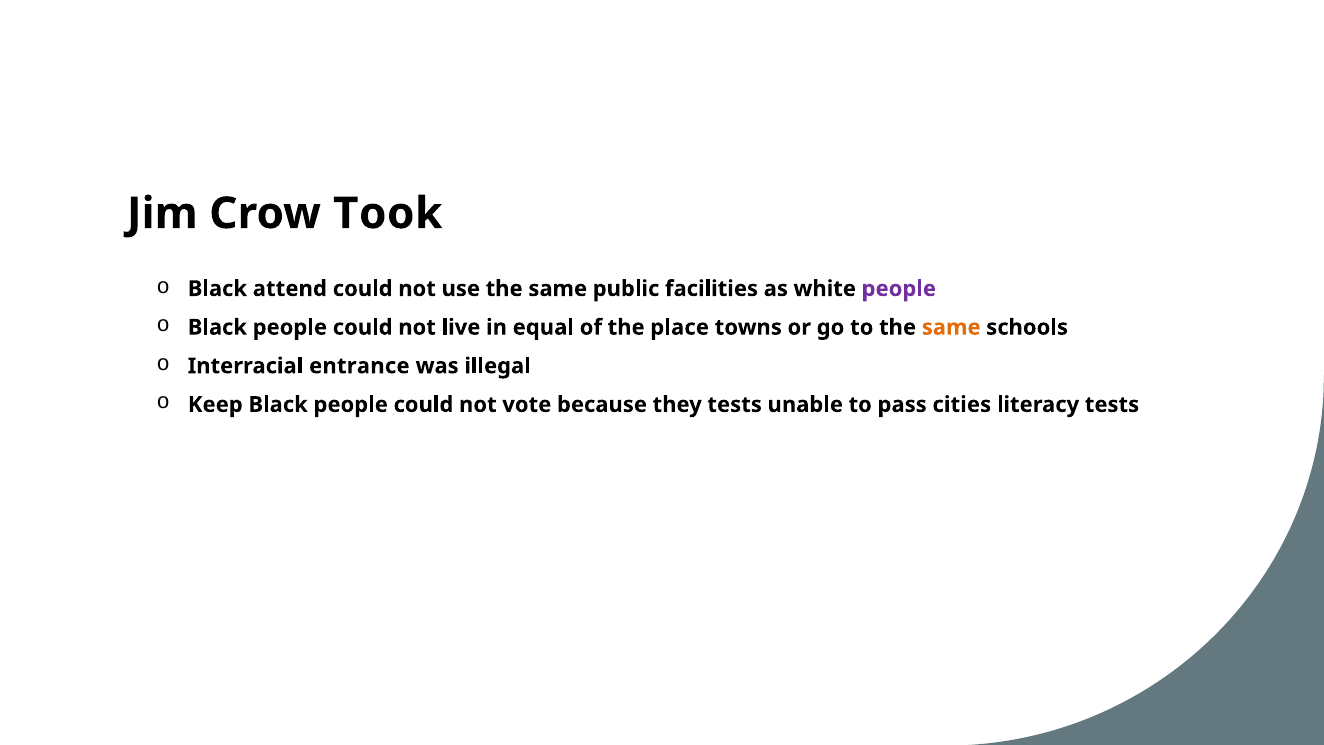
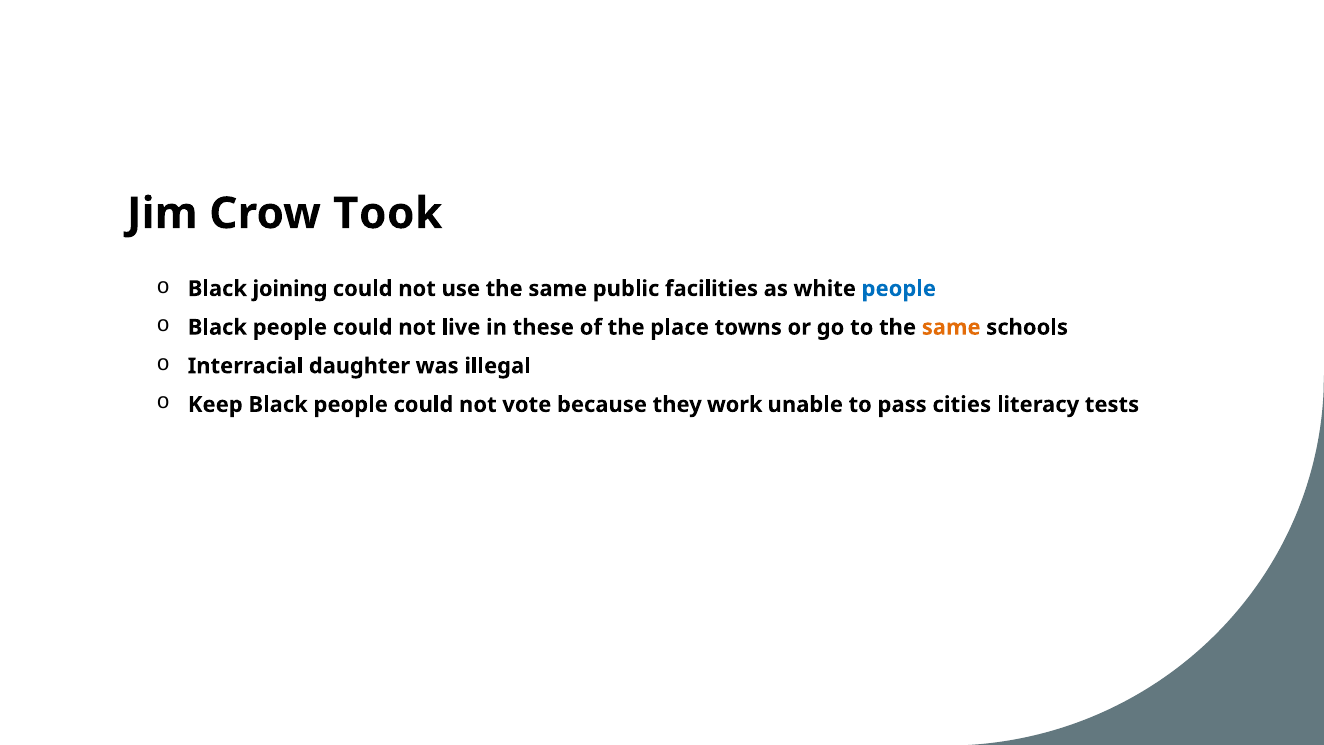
attend: attend -> joining (290, 289)
people colour: purple -> blue (899, 289)
equal: equal -> these (543, 327)
entrance: entrance -> daughter (360, 366)
they tests: tests -> work (735, 405)
